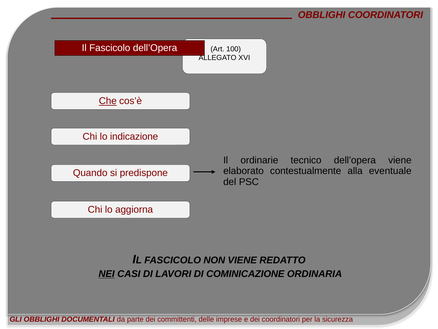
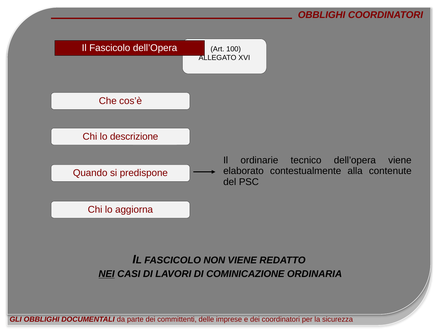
Che underline: present -> none (108, 101)
indicazione: indicazione -> descrizione (134, 136)
eventuale: eventuale -> contenute (390, 171)
